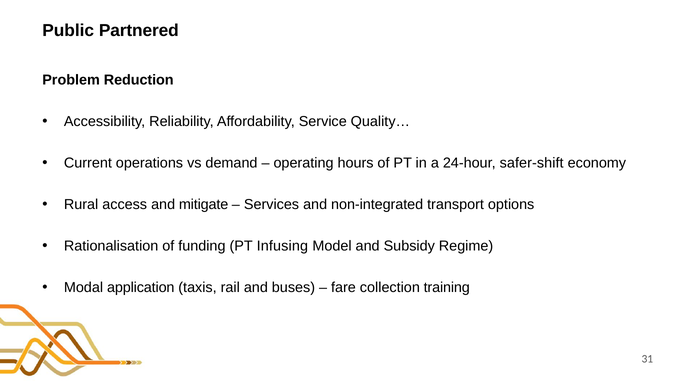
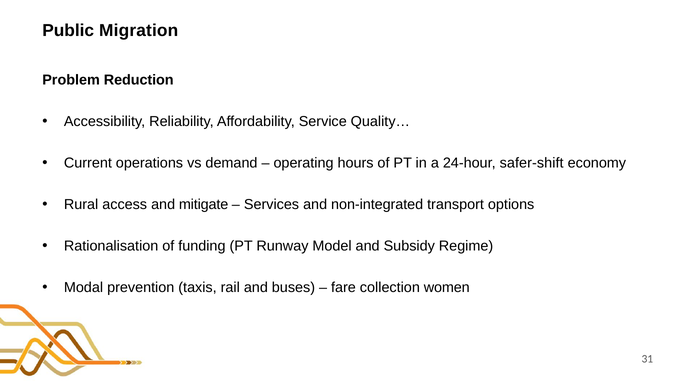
Partnered: Partnered -> Migration (139, 30)
Infusing: Infusing -> Runway (282, 246)
application: application -> prevention (141, 288)
training: training -> women (447, 288)
